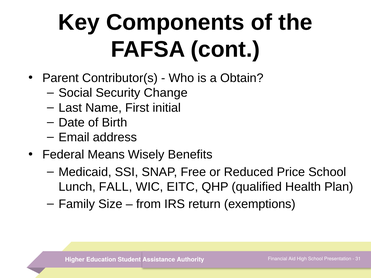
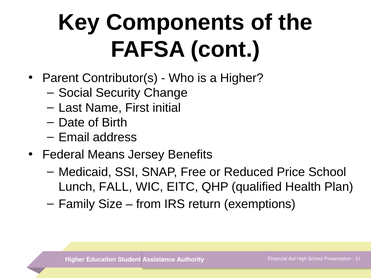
a Obtain: Obtain -> Higher (242, 78)
Wisely: Wisely -> Jersey (146, 155)
